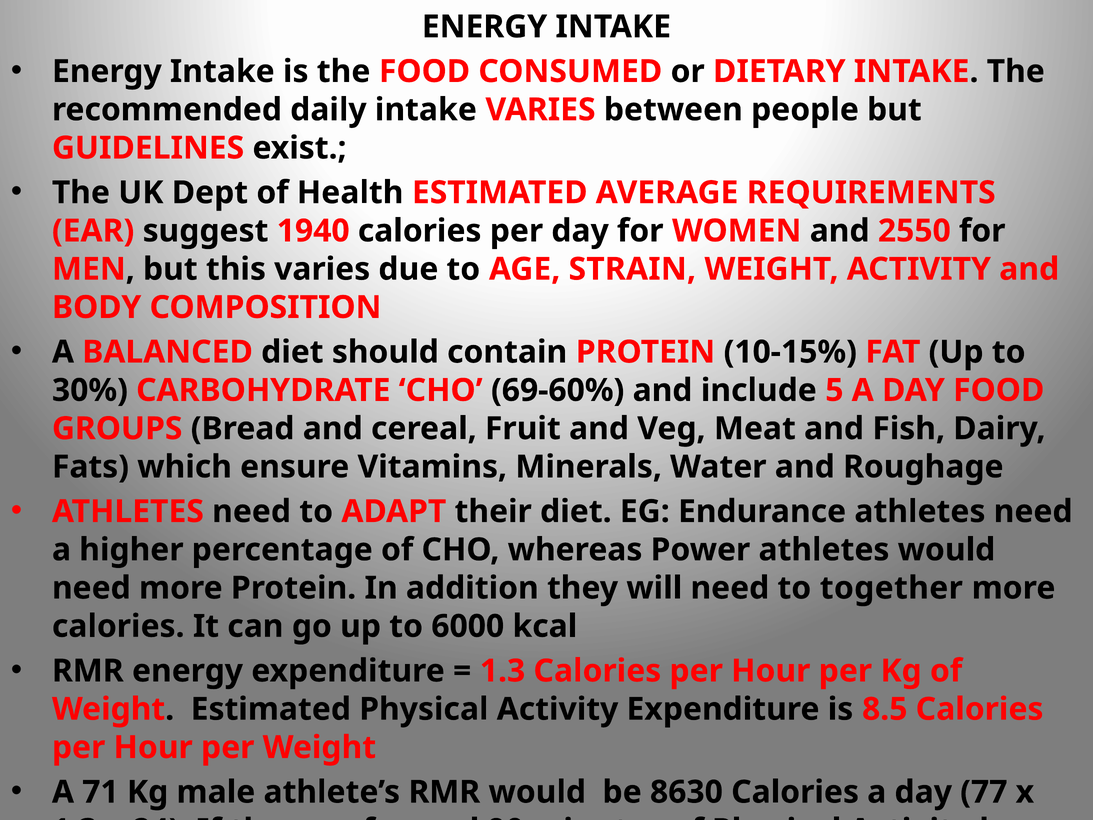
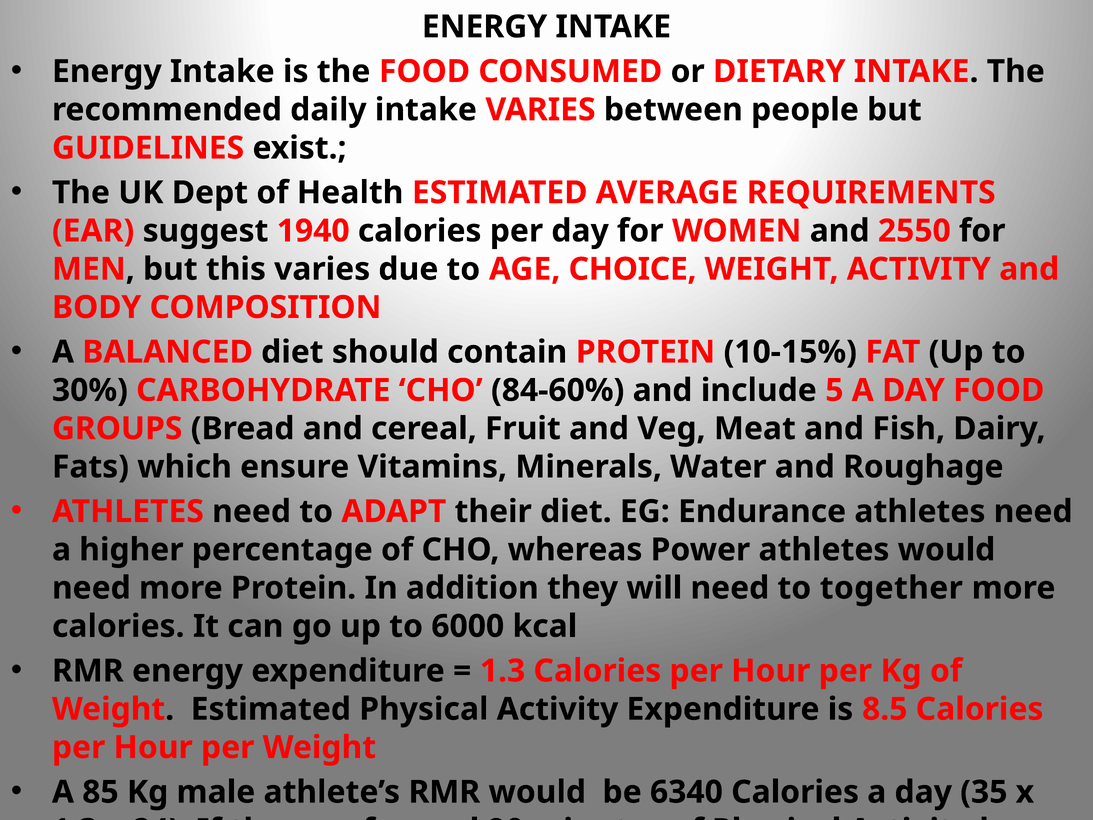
STRAIN: STRAIN -> CHOICE (633, 269)
69-60%: 69-60% -> 84-60% (558, 390)
71: 71 -> 85 (100, 792)
8630: 8630 -> 6340 (686, 792)
77: 77 -> 35 (984, 792)
